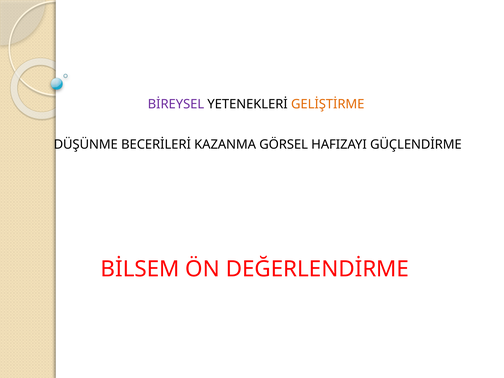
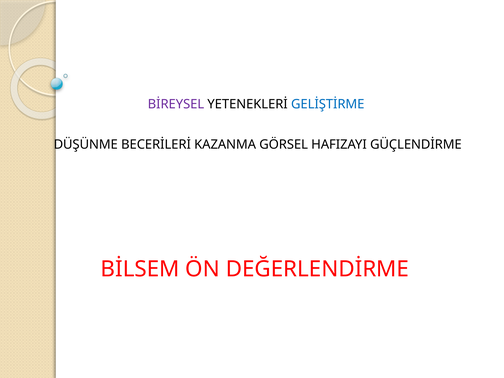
GELİŞTİRME colour: orange -> blue (328, 104)
